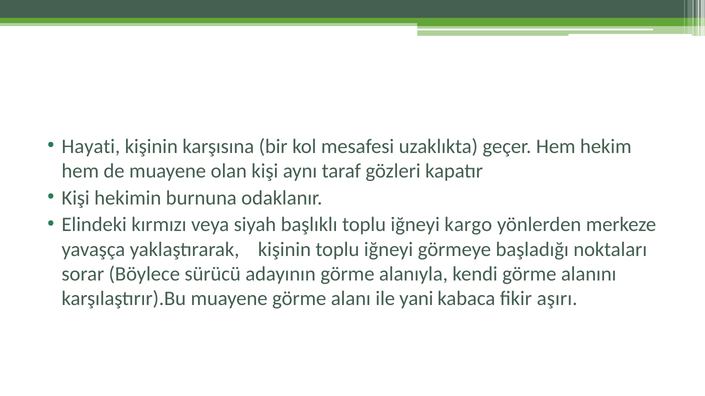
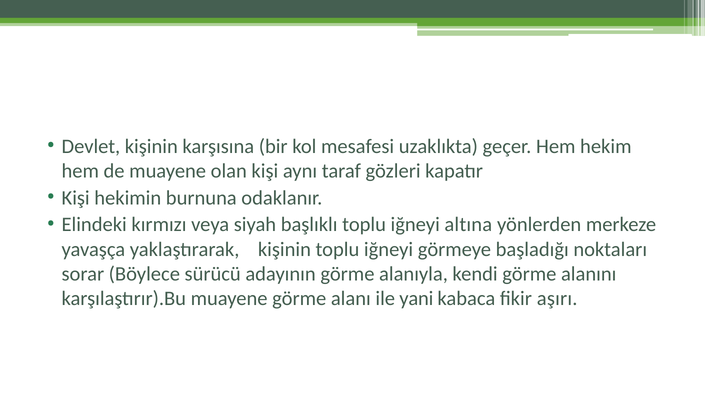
Hayati: Hayati -> Devlet (91, 146)
kargo: kargo -> altına (468, 225)
